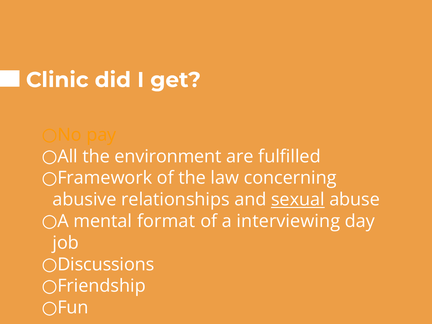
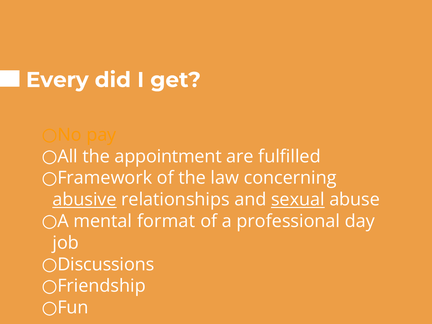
Clinic: Clinic -> Every (57, 80)
environment: environment -> appointment (168, 156)
abusive underline: none -> present (85, 200)
interviewing: interviewing -> professional (288, 221)
